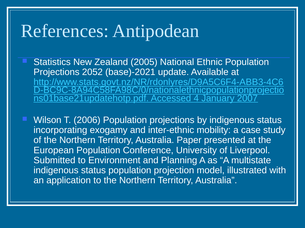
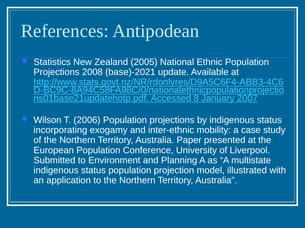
2052: 2052 -> 2008 (92, 72)
4: 4 -> 8 (196, 99)
